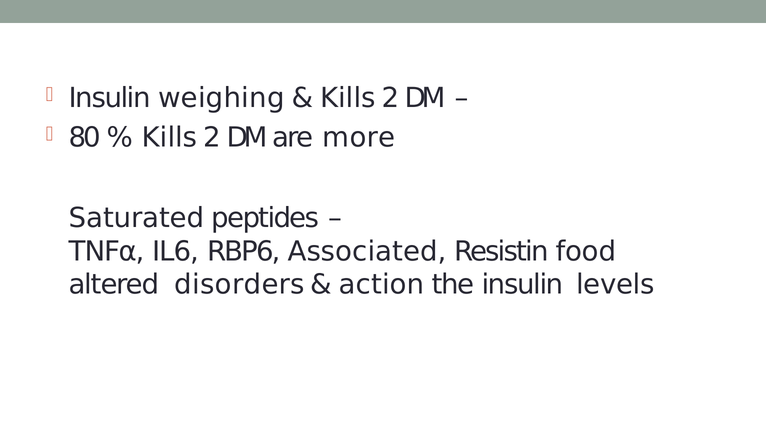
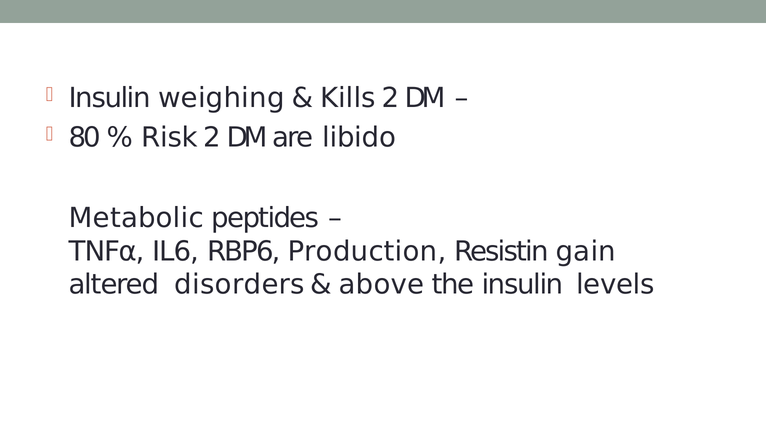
Kills: Kills -> Risk (170, 138)
more: more -> libido (359, 138)
Saturated: Saturated -> Metabolic (136, 218)
Associated: Associated -> Production (367, 251)
food: food -> gain (586, 251)
action: action -> above (381, 285)
